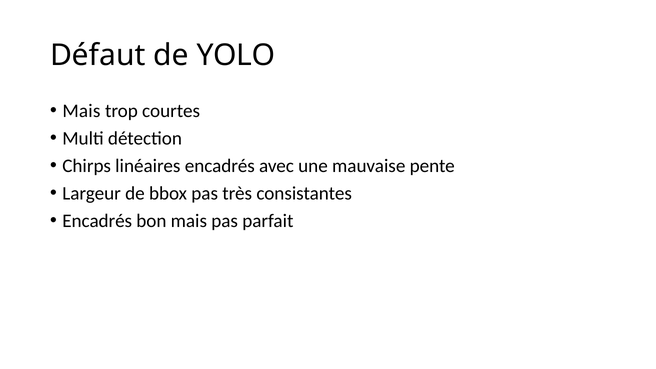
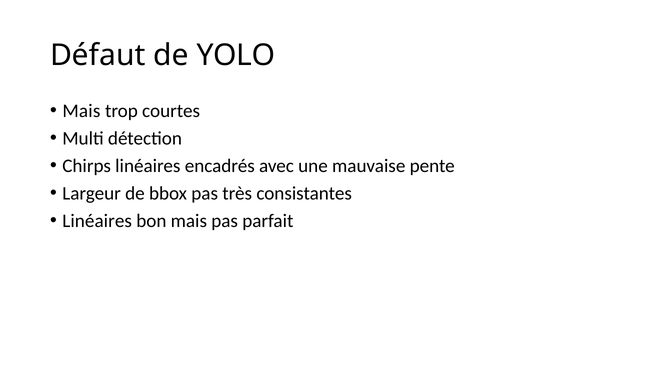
Encadrés: Encadrés -> Linéaires (97, 221)
